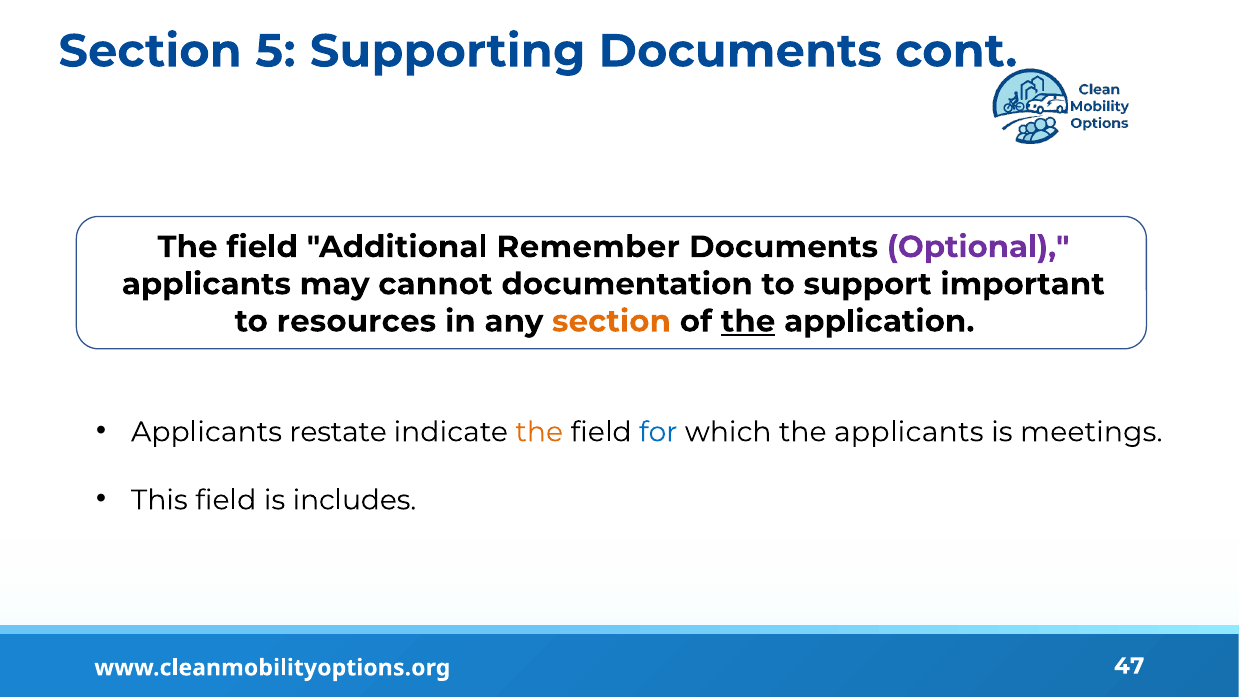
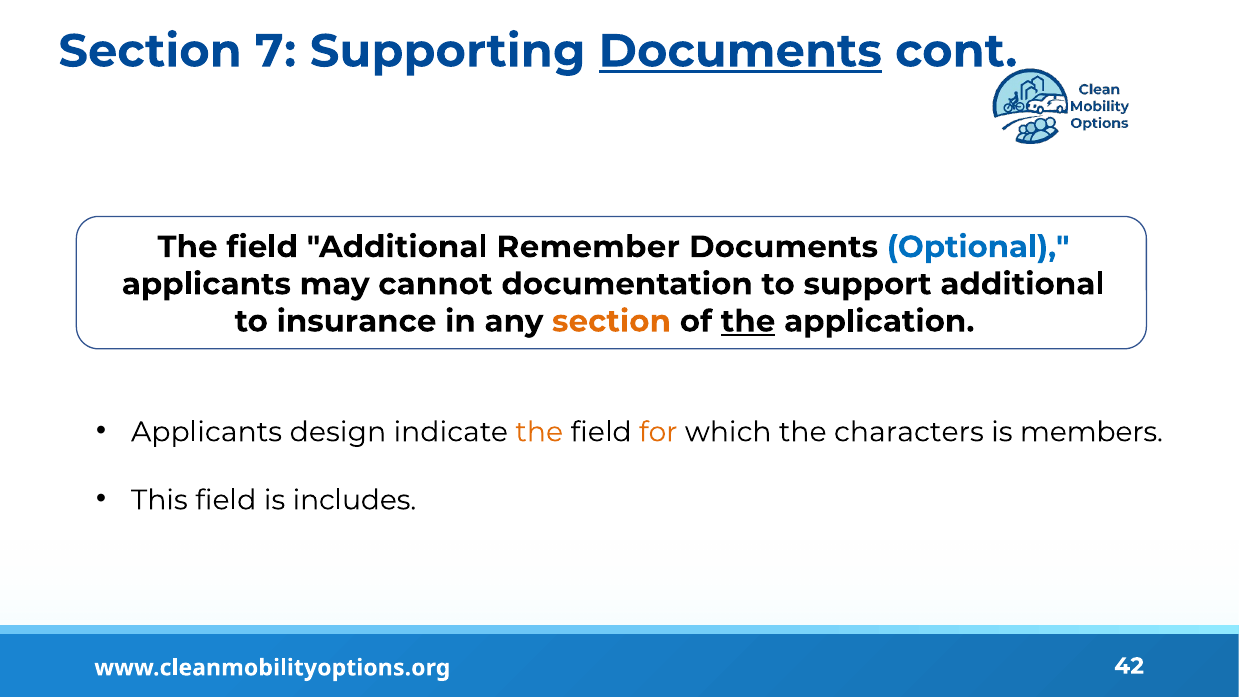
5: 5 -> 7 (276, 51)
Documents underline: none -> present (740, 51)
Optional colour: purple -> blue (978, 247)
support important: important -> additional (1023, 284)
resources: resources -> insurance (356, 321)
restate: restate -> design (338, 432)
for colour: blue -> orange (658, 432)
the applicants: applicants -> characters (909, 432)
meetings: meetings -> members (1091, 432)
47: 47 -> 42 (1129, 666)
